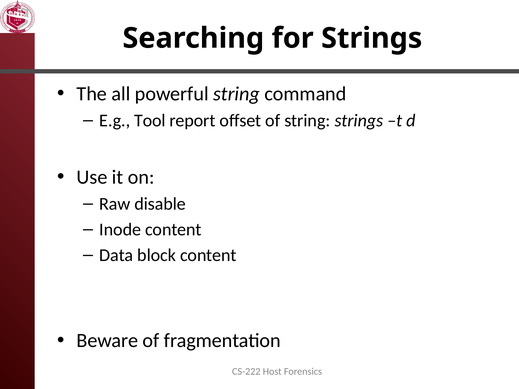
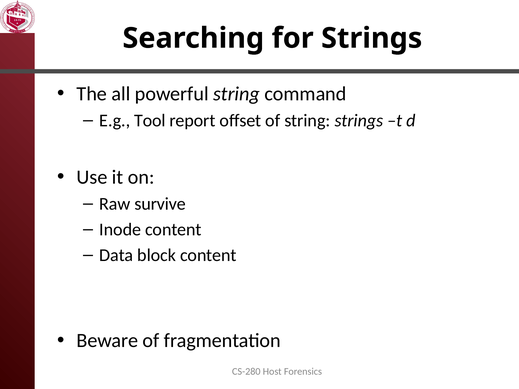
disable: disable -> survive (160, 204)
CS-222: CS-222 -> CS-280 (246, 372)
